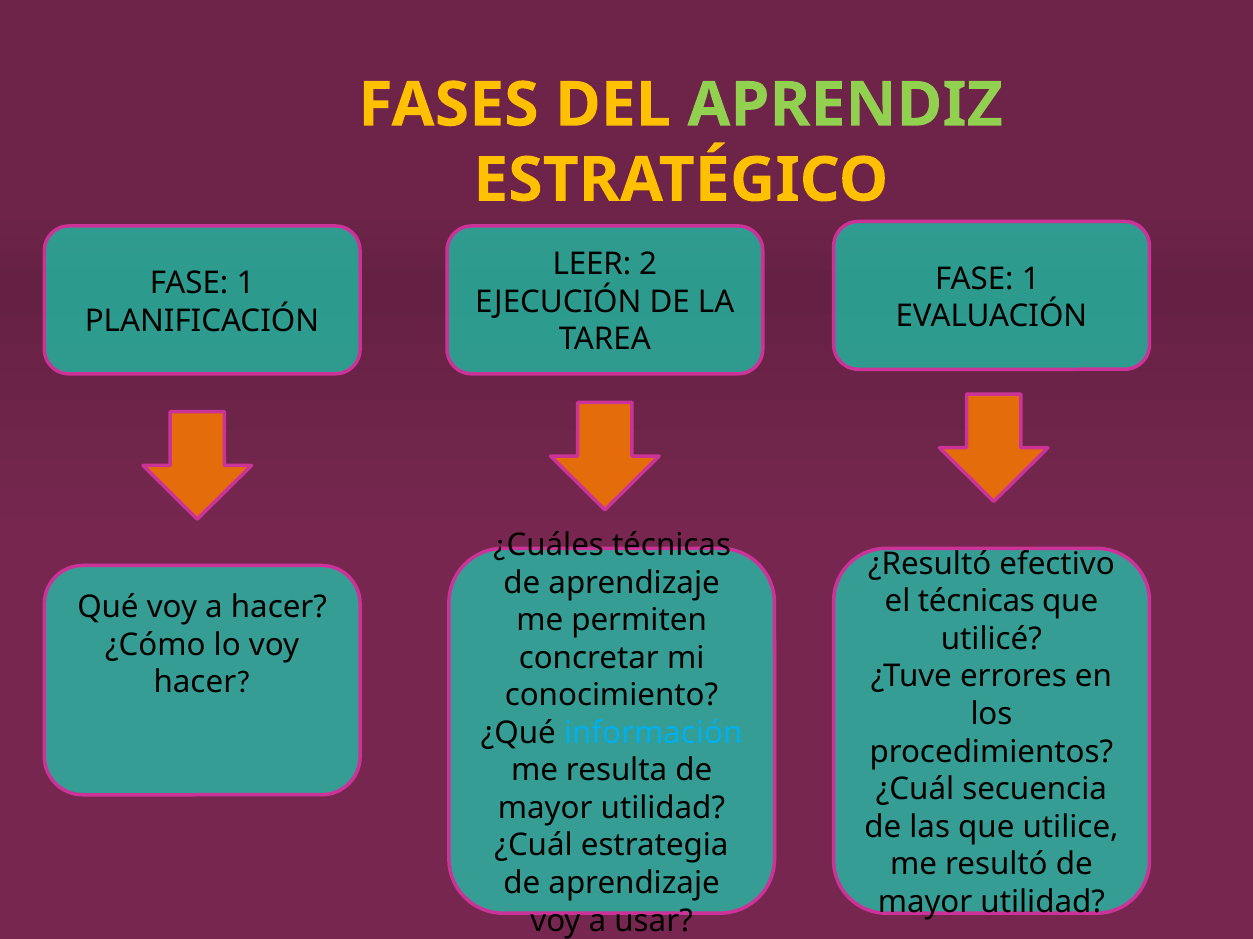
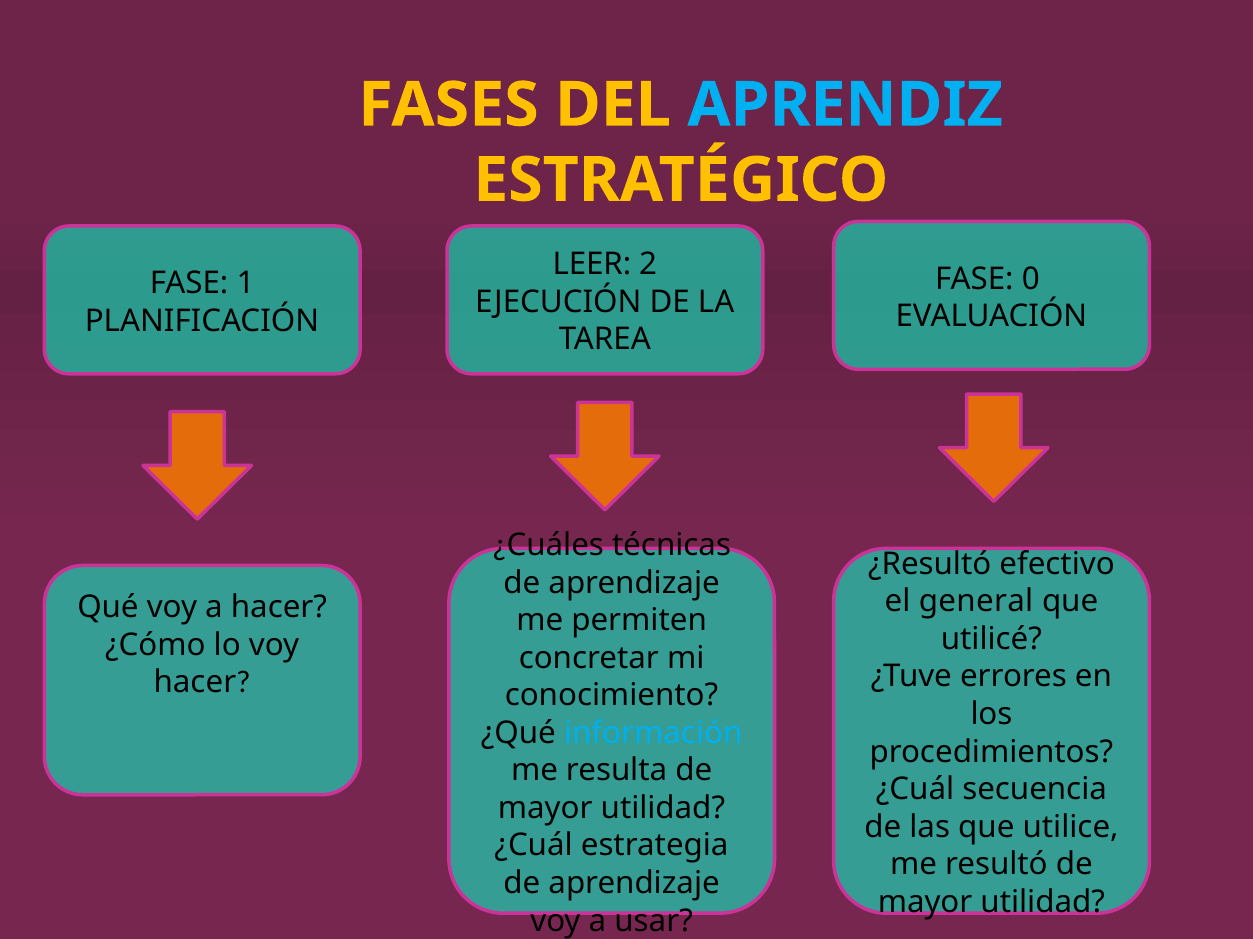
APRENDIZ colour: light green -> light blue (845, 105)
1: 1 -> 0 (1031, 279)
el técnicas: técnicas -> general (976, 602)
